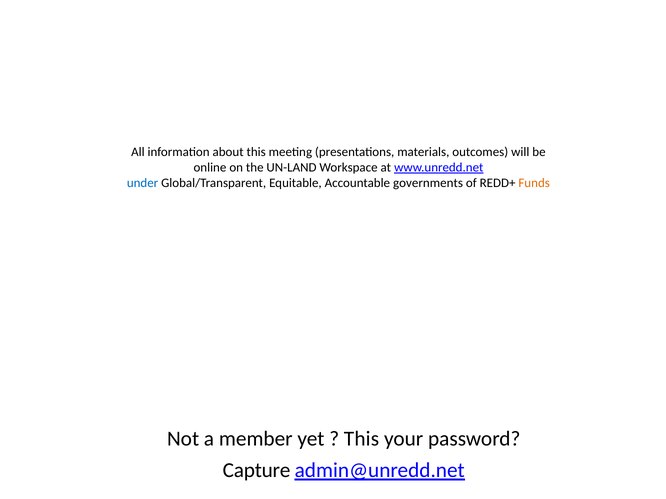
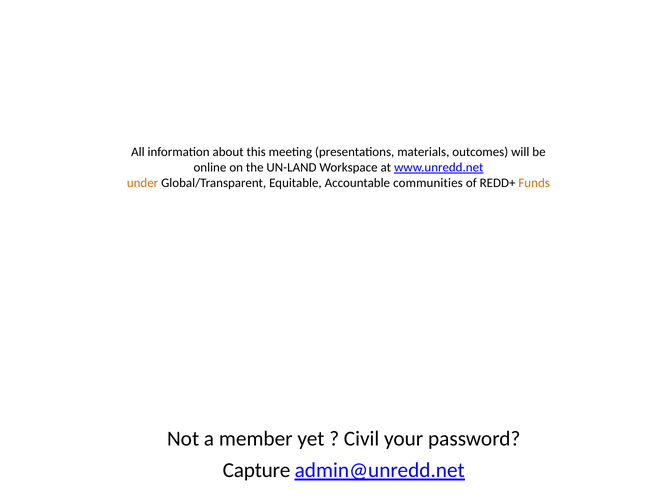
under colour: blue -> orange (143, 183)
governments: governments -> communities (428, 183)
This: This -> Civil (362, 439)
